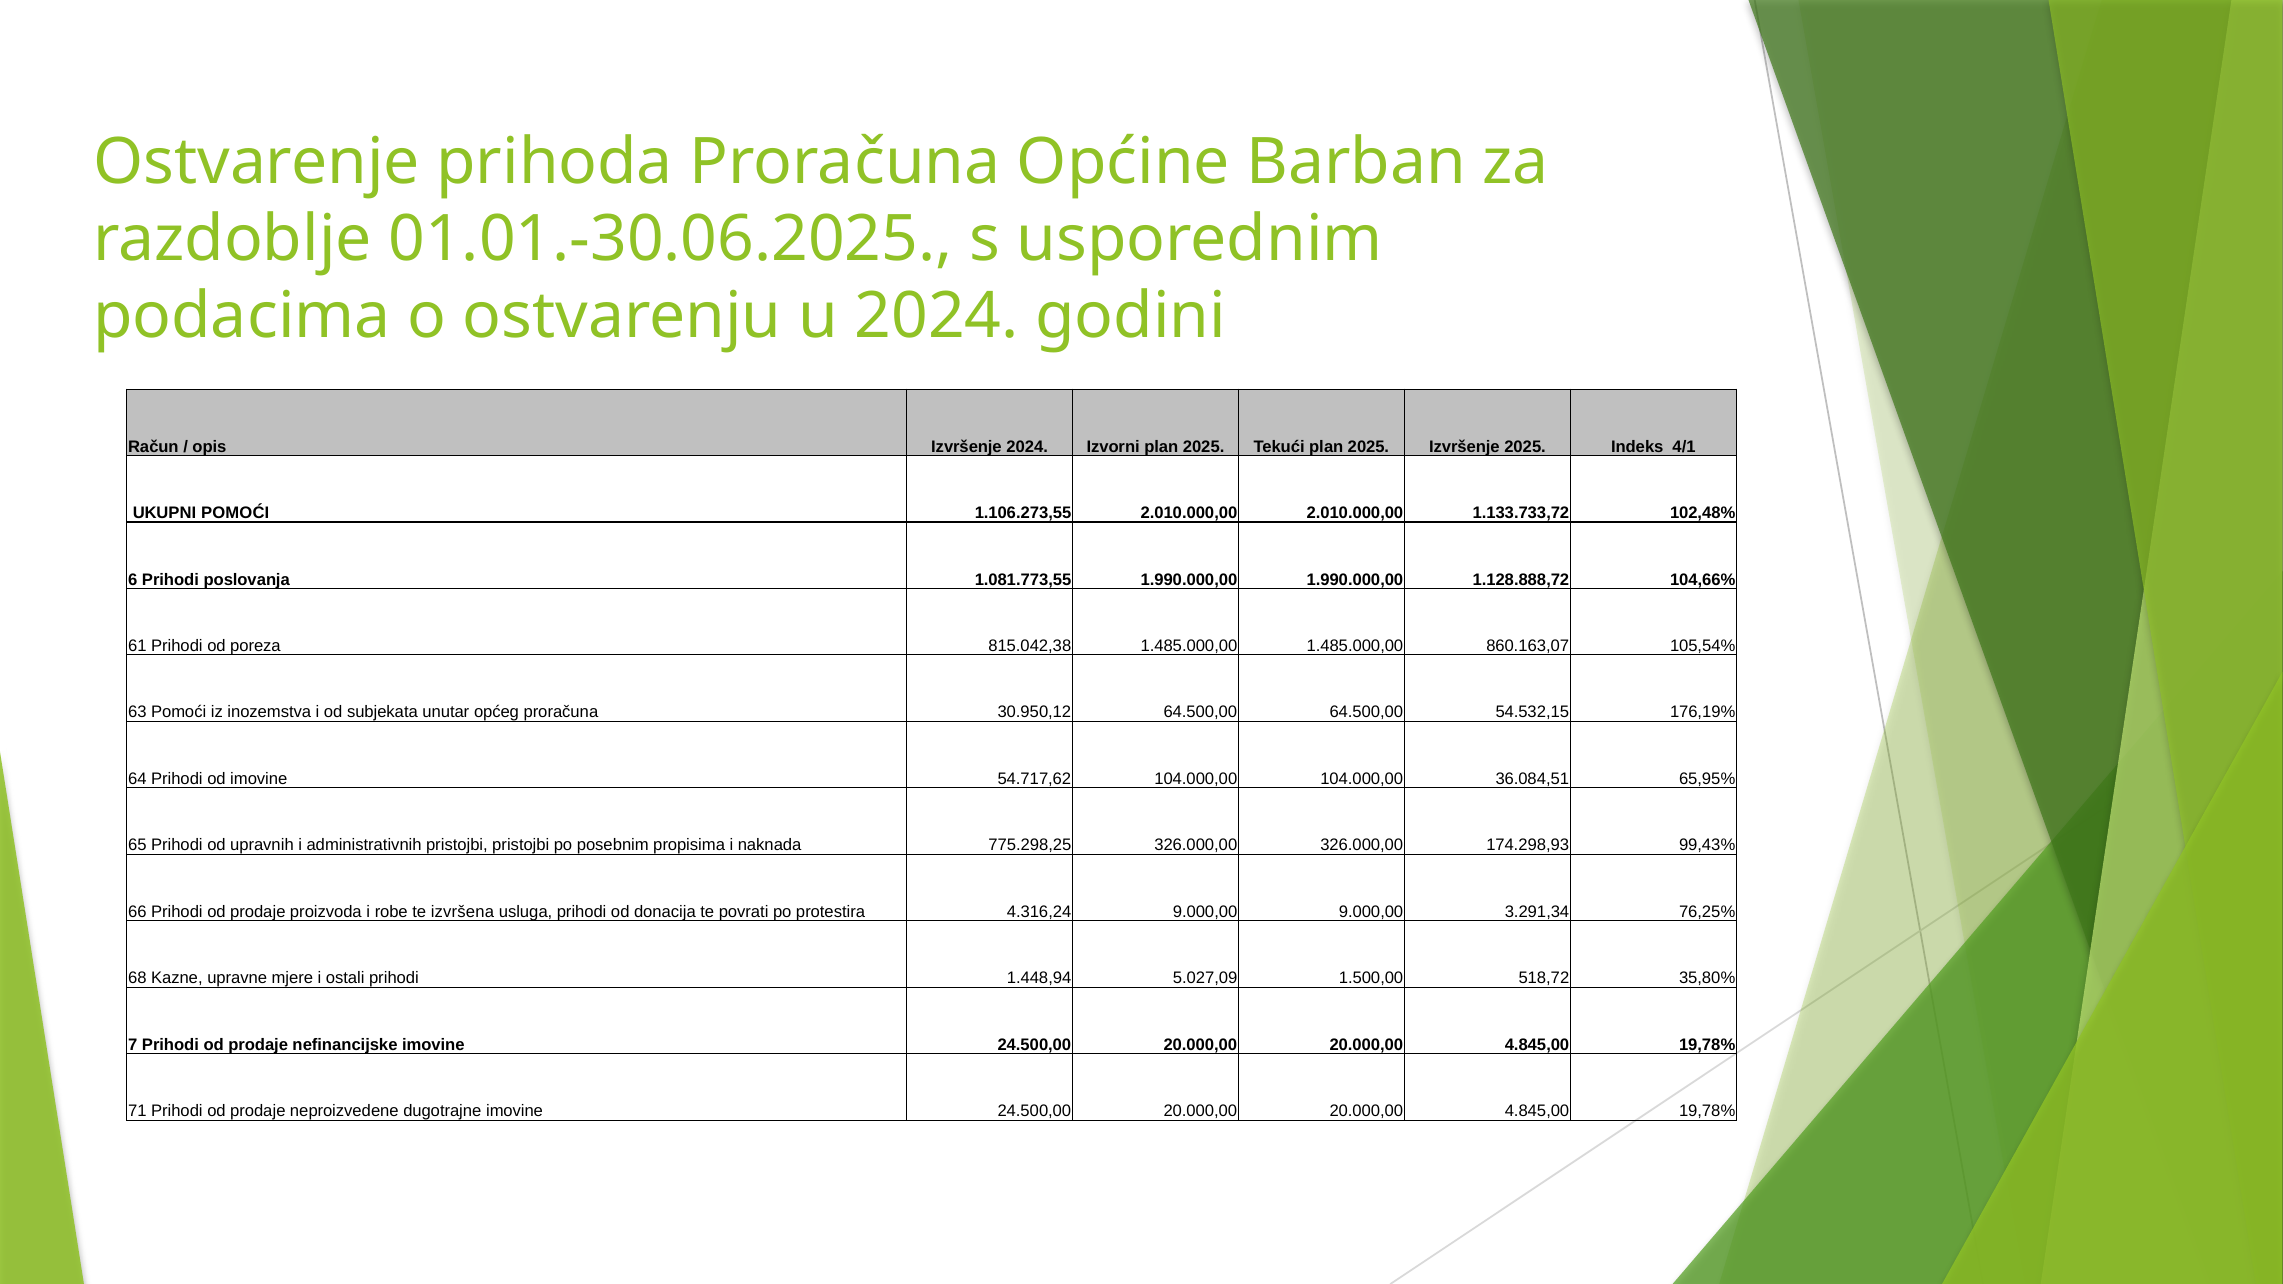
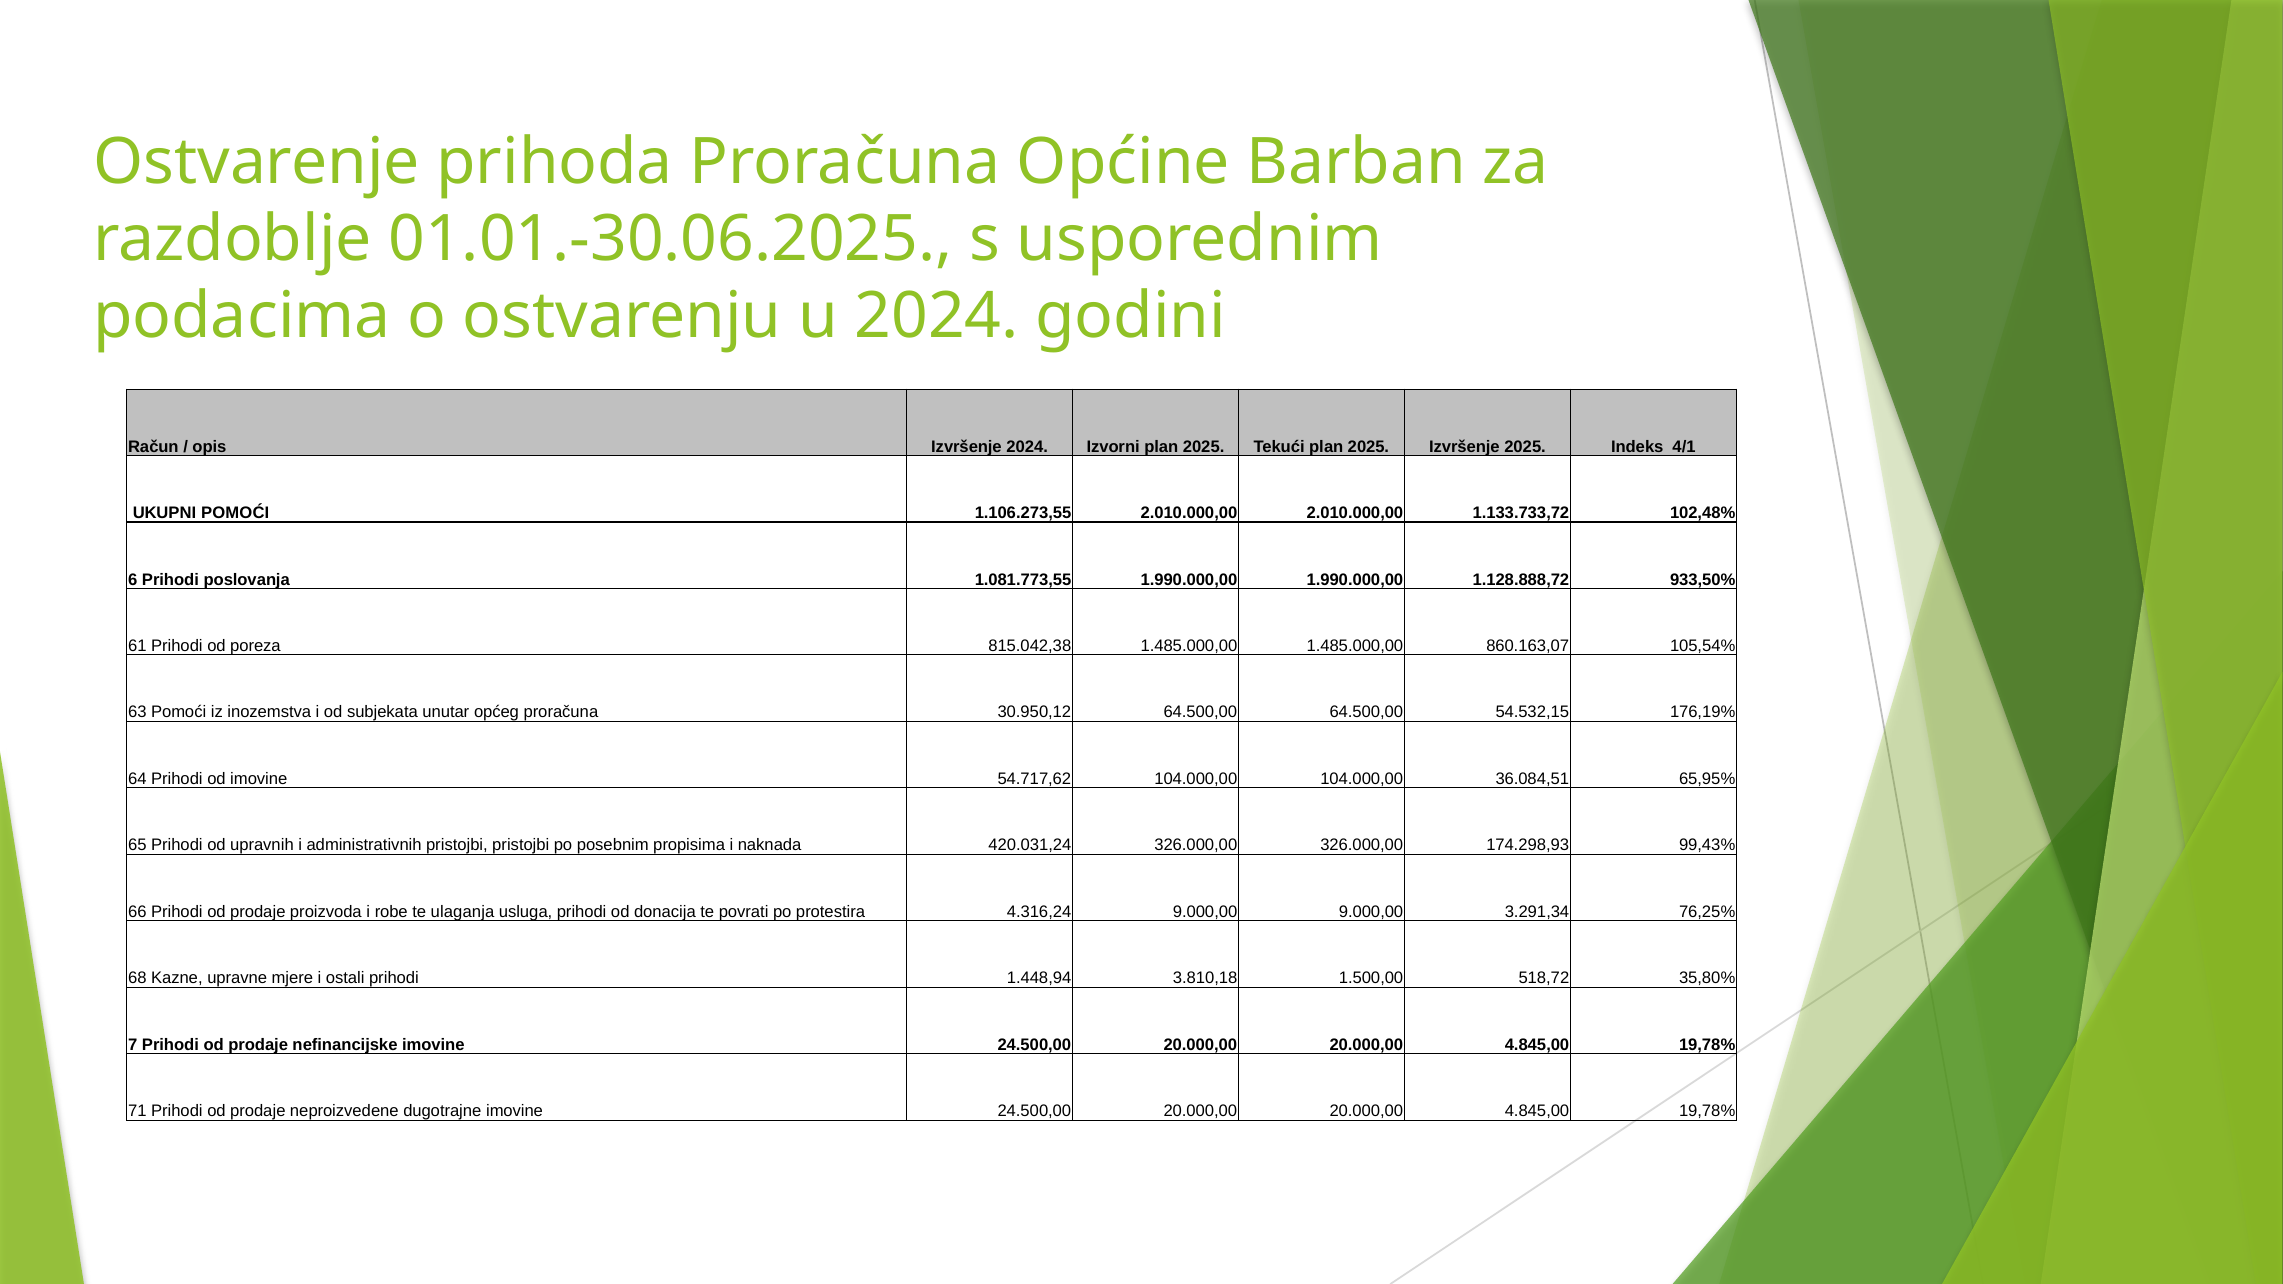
104,66%: 104,66% -> 933,50% (1703, 580)
775.298,25: 775.298,25 -> 420.031,24 (1030, 845)
izvršena: izvršena -> ulaganja (462, 912)
5.027,09: 5.027,09 -> 3.810,18 (1205, 978)
